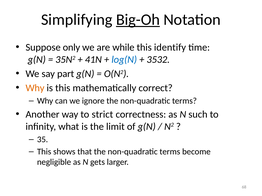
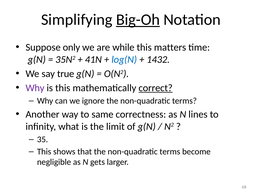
identify: identify -> matters (170, 47)
3532: 3532 -> 1432 (158, 60)
part: part -> true (66, 74)
Why colour: orange -> purple (35, 88)
correct underline: none -> present (156, 88)
strict: strict -> same (102, 115)
such: such -> lines (198, 115)
